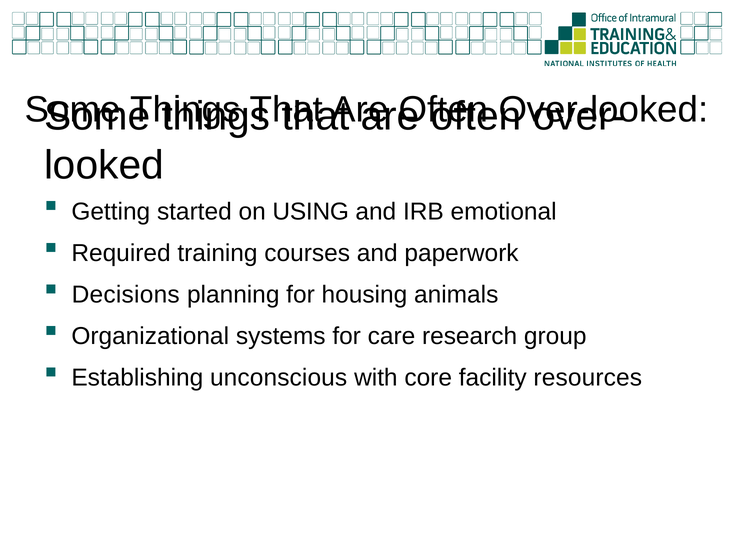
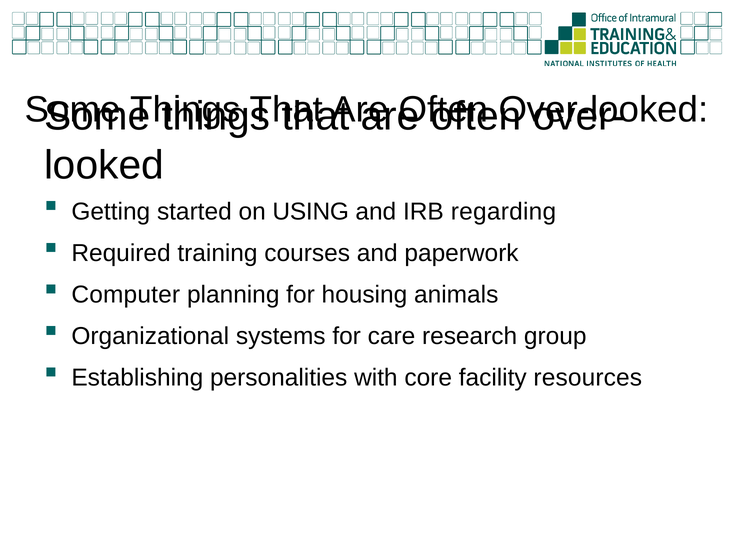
emotional: emotional -> regarding (503, 212)
Decisions: Decisions -> Computer (126, 295)
unconscious: unconscious -> personalities (279, 378)
